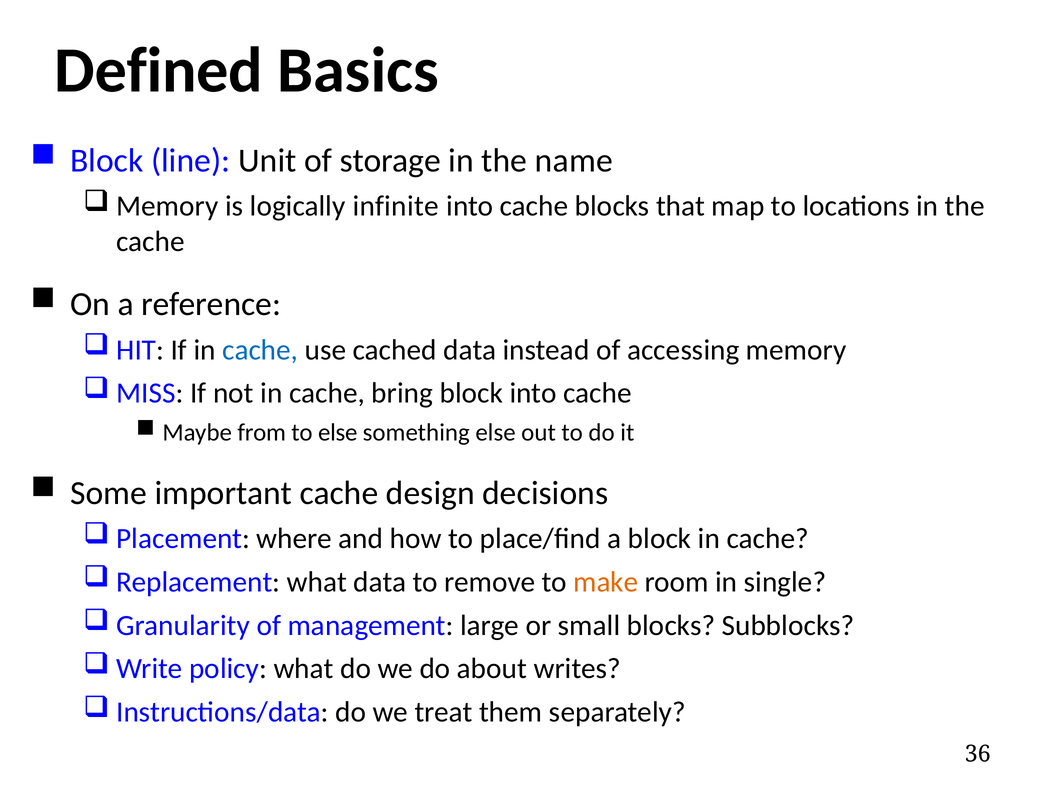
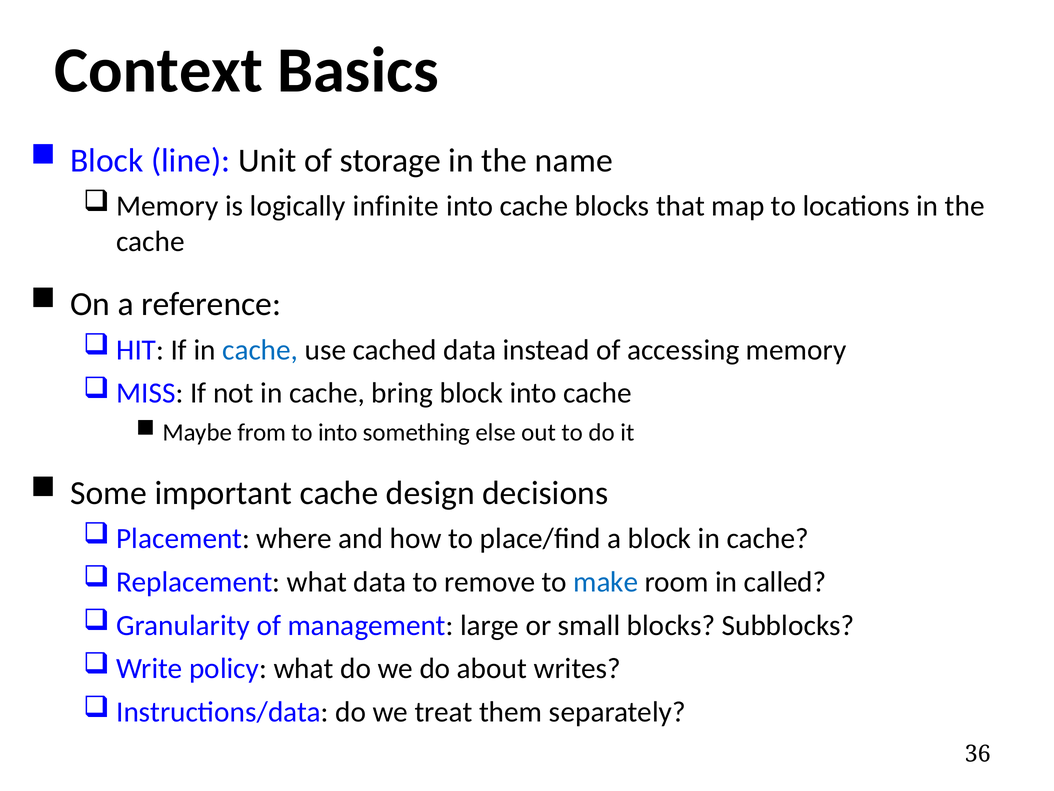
Defined: Defined -> Context (159, 70)
to else: else -> into (338, 432)
make colour: orange -> blue (606, 582)
single: single -> called (785, 582)
